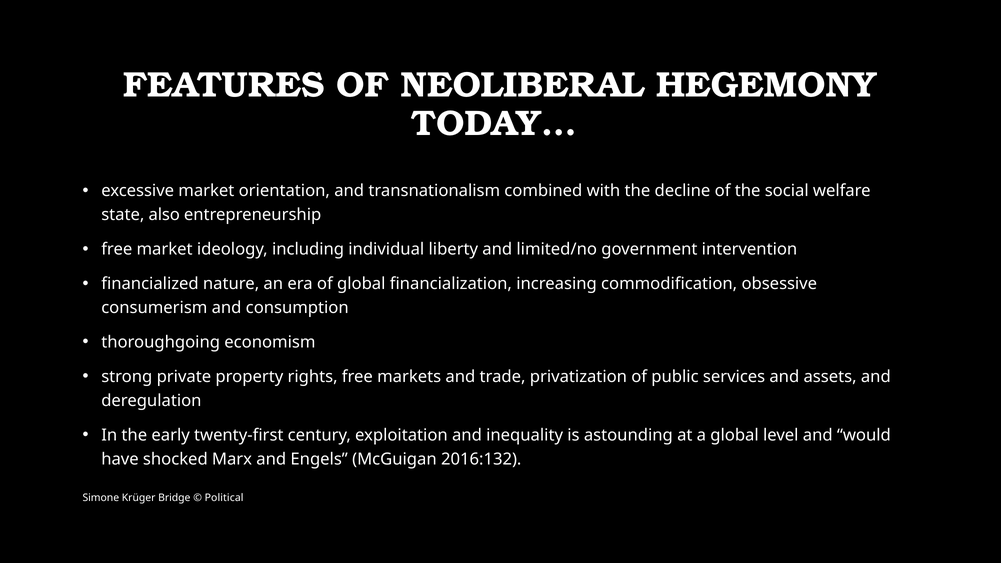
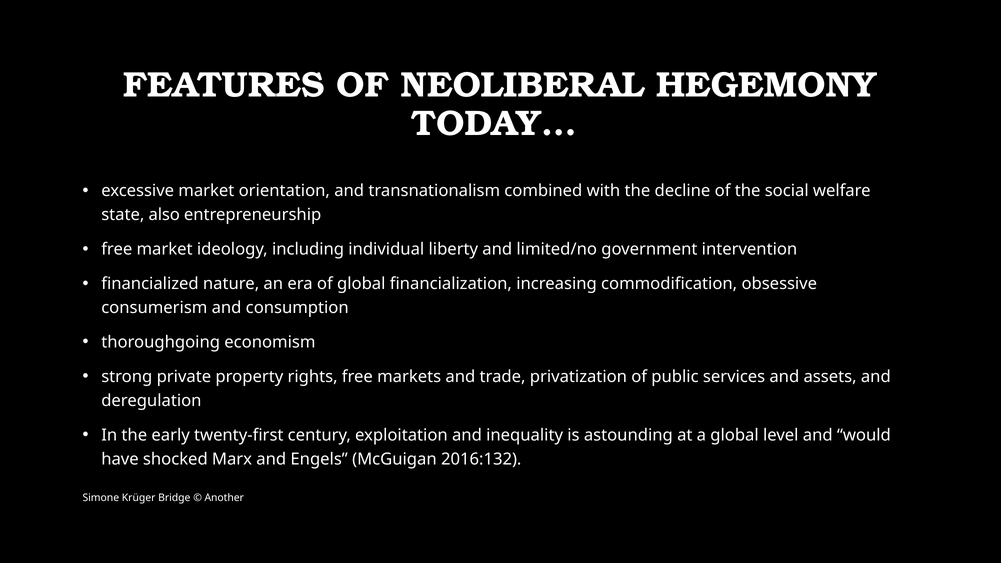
Political: Political -> Another (224, 498)
